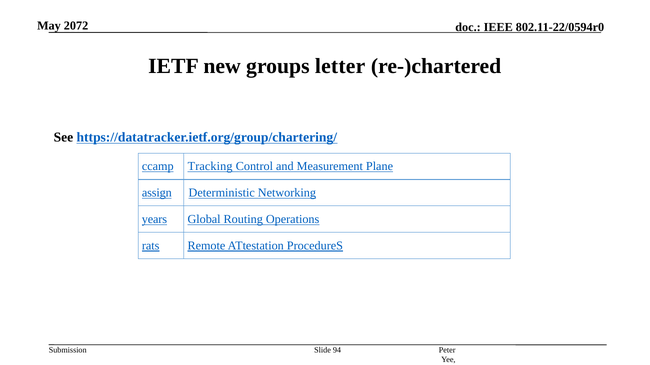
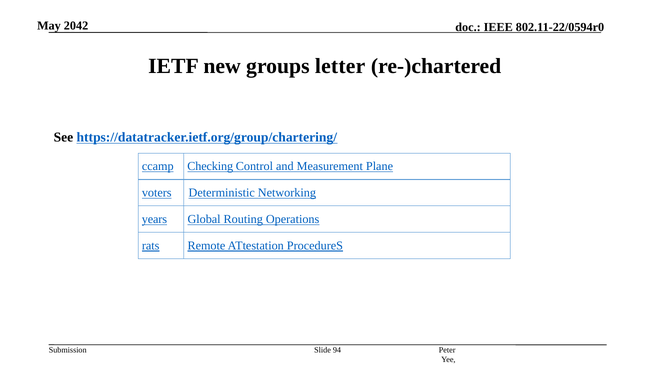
2072: 2072 -> 2042 (76, 26)
Tracking: Tracking -> Checking (210, 167)
assign: assign -> voters (157, 193)
